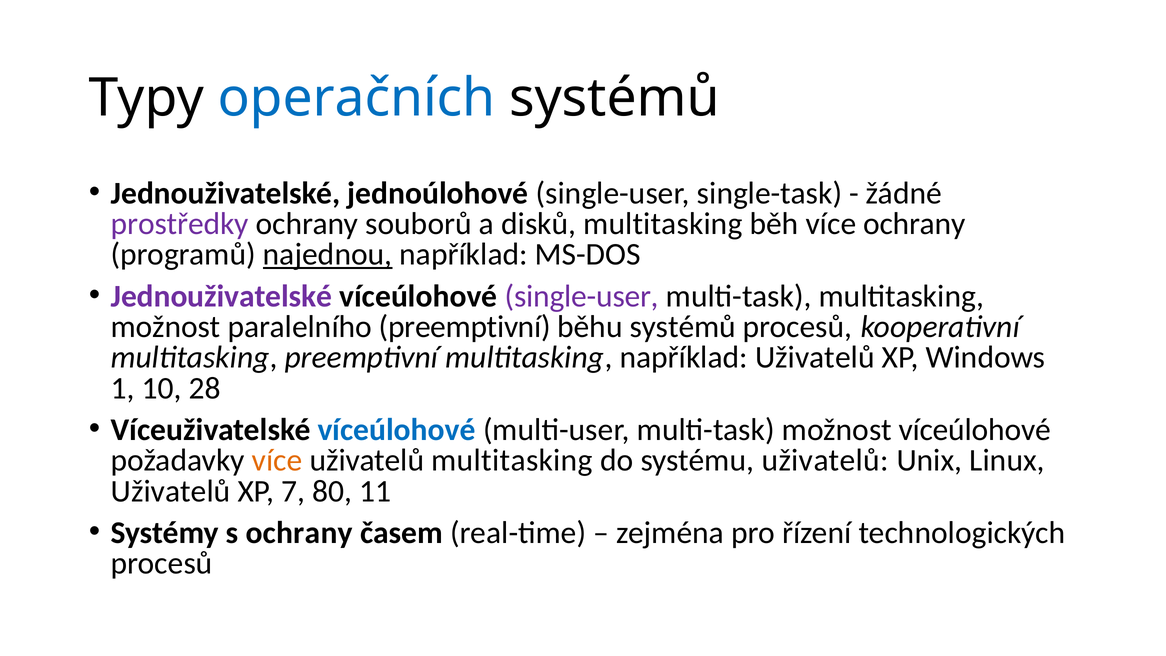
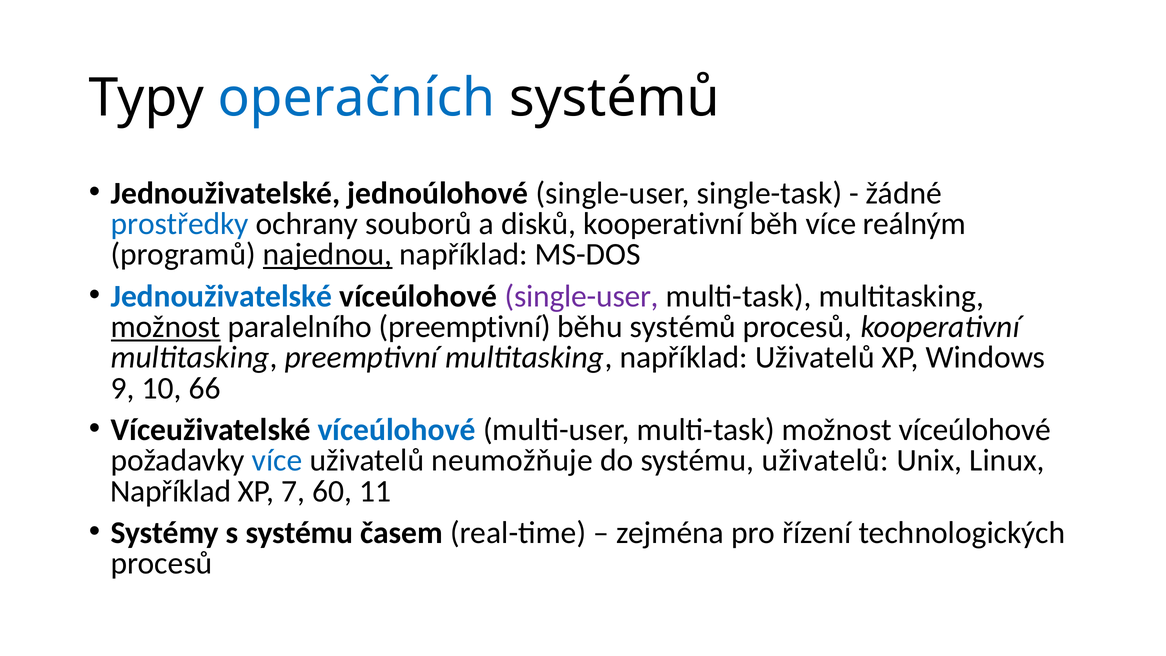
prostředky colour: purple -> blue (180, 224)
disků multitasking: multitasking -> kooperativní (663, 224)
více ochrany: ochrany -> reálným (914, 224)
Jednouživatelské colour: purple -> blue (221, 296)
možnost underline: none -> present (166, 327)
1: 1 -> 9 (123, 388)
28: 28 -> 66 (205, 388)
více colour: orange -> blue (277, 460)
uživatelů multitasking: multitasking -> neumožňuje (512, 460)
Uživatelů: Uživatelů -> Například (171, 491)
80: 80 -> 60 (332, 491)
s ochrany: ochrany -> systému (299, 533)
